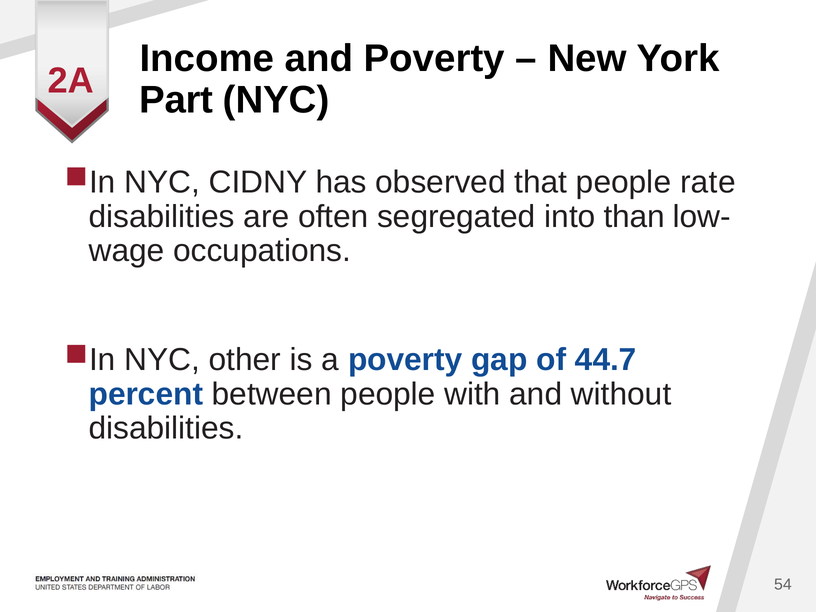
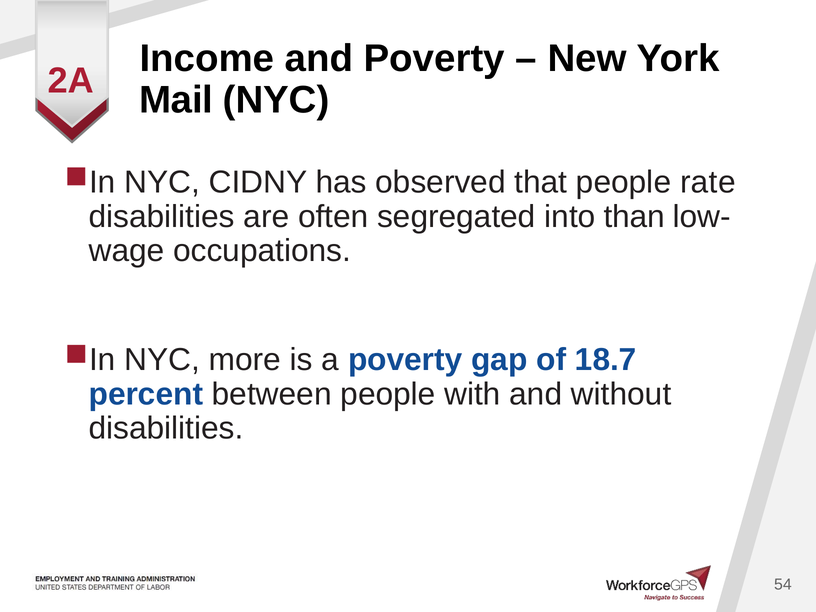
Part: Part -> Mail (176, 100)
other: other -> more (245, 360)
44.7: 44.7 -> 18.7 (606, 360)
